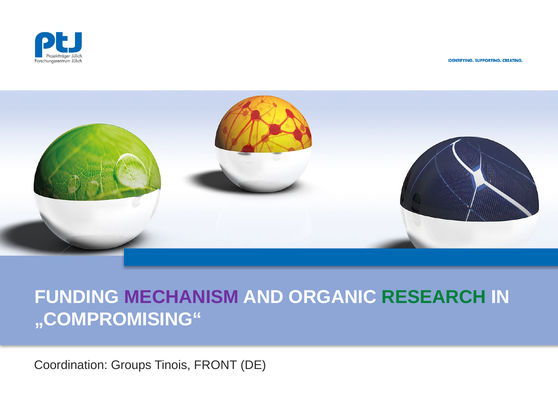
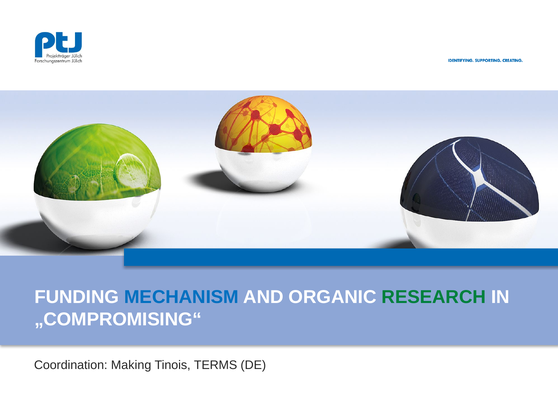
MECHANISM colour: purple -> blue (181, 297)
Groups: Groups -> Making (131, 365)
FRONT: FRONT -> TERMS (216, 365)
